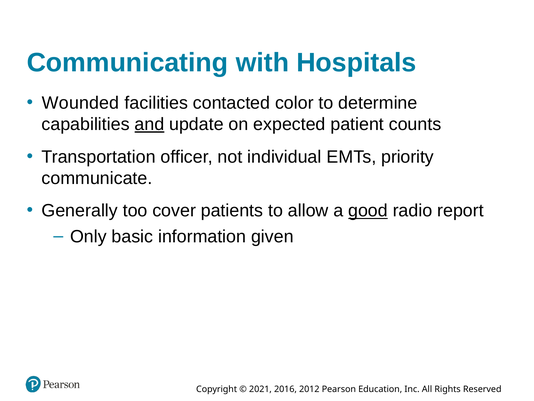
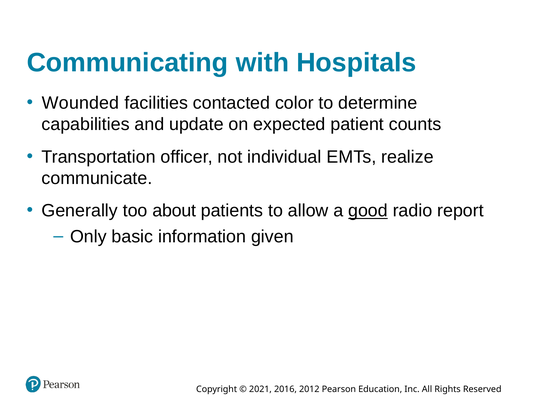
and underline: present -> none (149, 124)
priority: priority -> realize (407, 157)
cover: cover -> about (174, 210)
